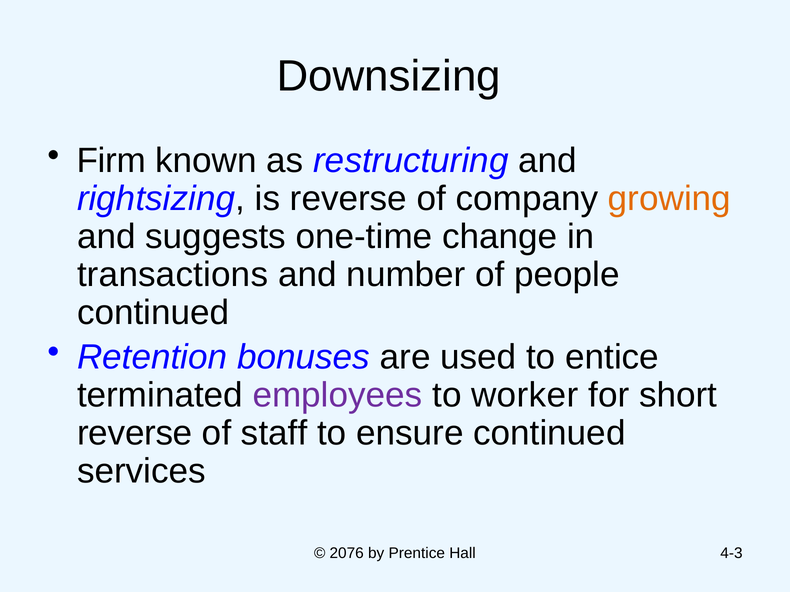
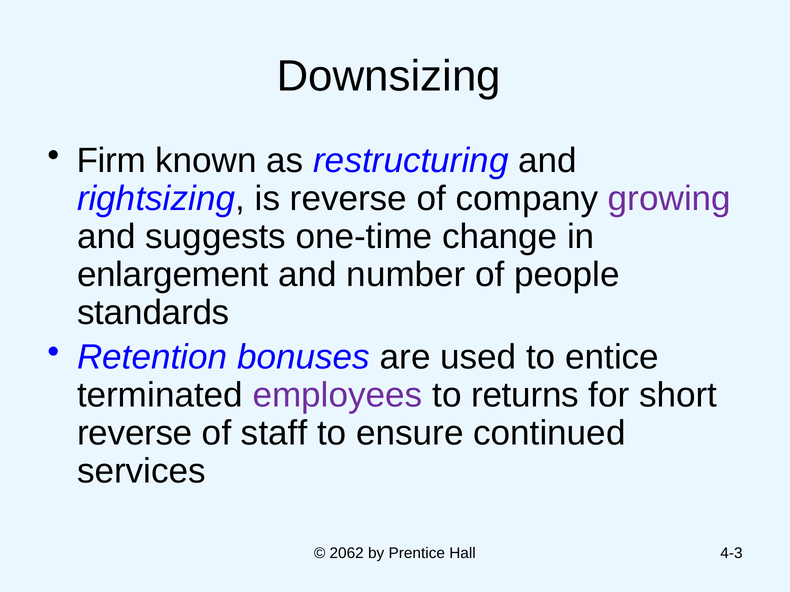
growing colour: orange -> purple (669, 199)
transactions: transactions -> enlargement (173, 275)
continued: continued -> standards (153, 313)
worker: worker -> returns (525, 396)
2076: 2076 -> 2062 (347, 554)
